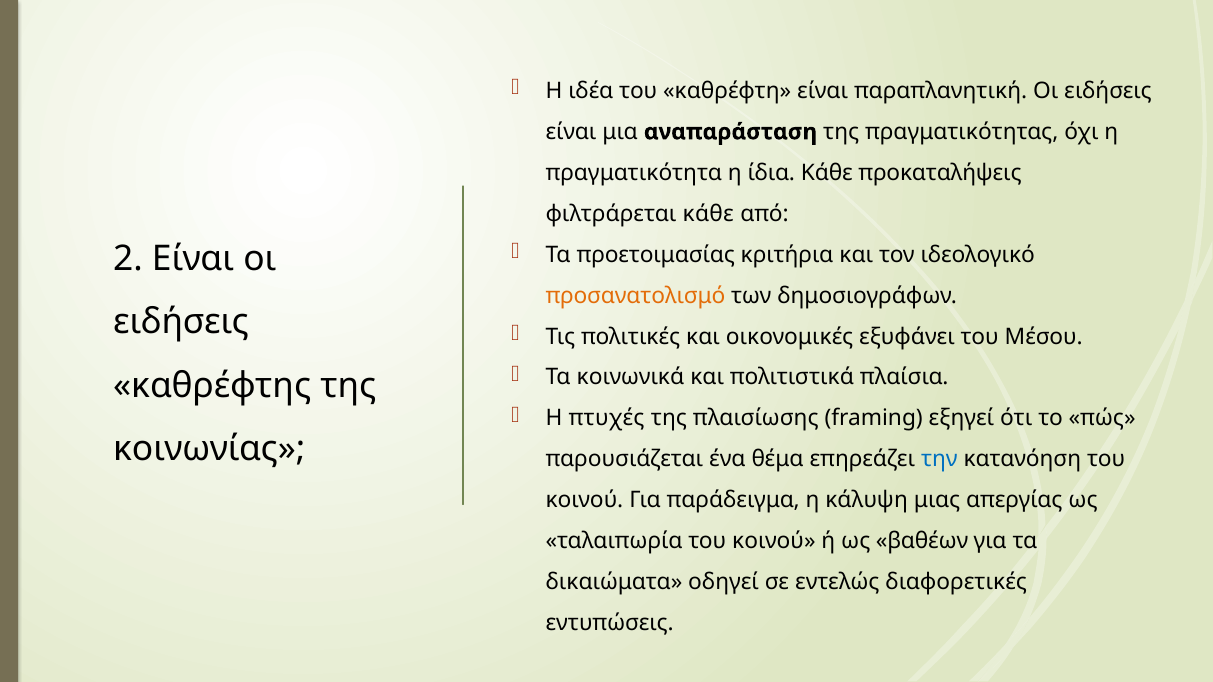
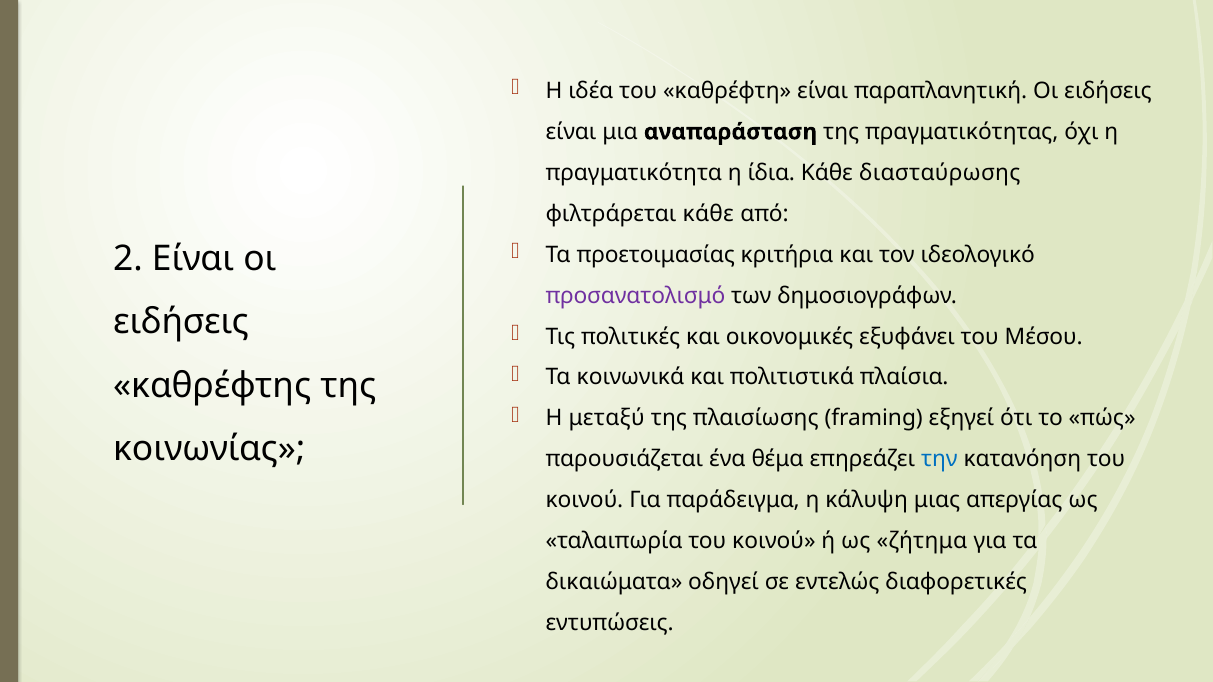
προκαταλήψεις: προκαταλήψεις -> διασταύρωσης (940, 173)
προσανατολισμό colour: orange -> purple (636, 296)
πτυχές: πτυχές -> μεταξύ (607, 419)
βαθέων: βαθέων -> ζήτημα (922, 541)
